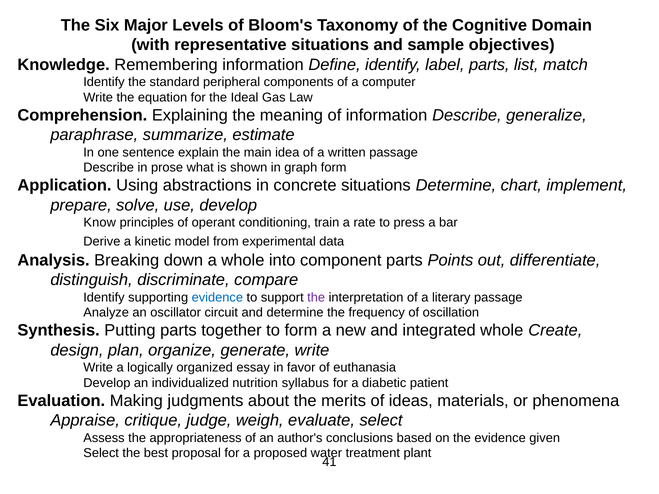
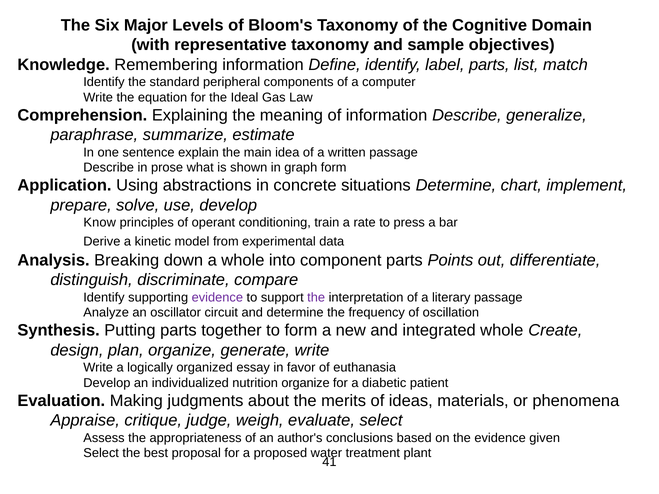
representative situations: situations -> taxonomy (330, 45)
evidence colour: blue -> purple (217, 297)
nutrition syllabus: syllabus -> organize (306, 383)
